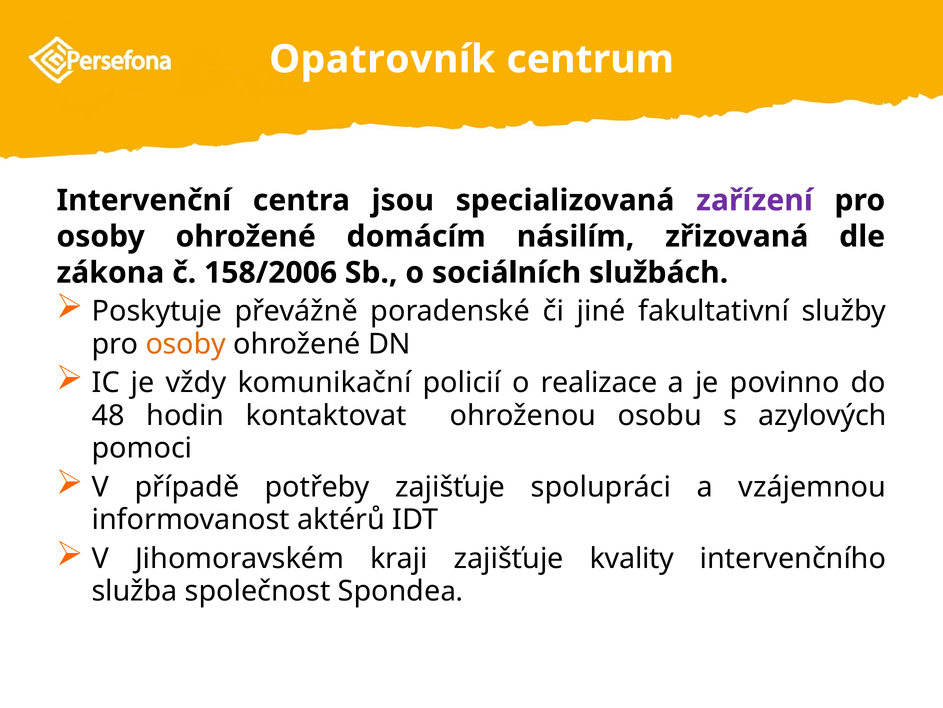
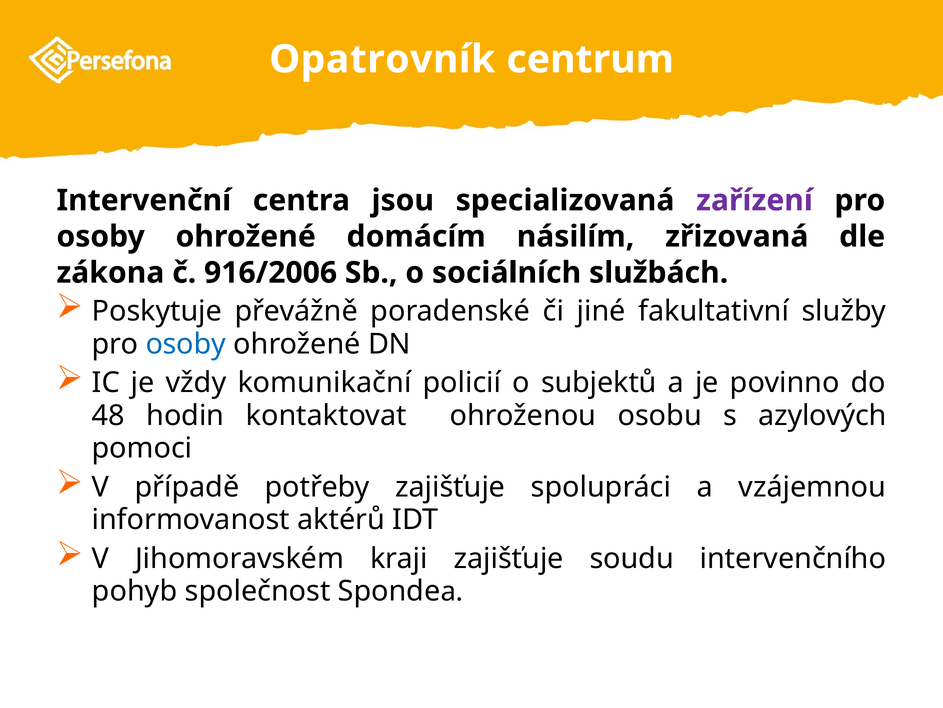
158/2006: 158/2006 -> 916/2006 (271, 272)
osoby colour: orange -> blue (186, 344)
realizace: realizace -> subjektů (599, 382)
kvality: kvality -> soudu (632, 558)
služba: služba -> pohyb (135, 591)
